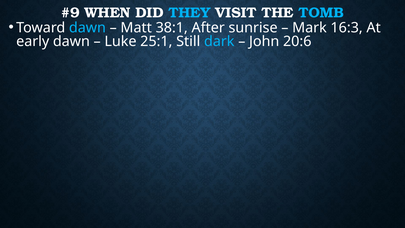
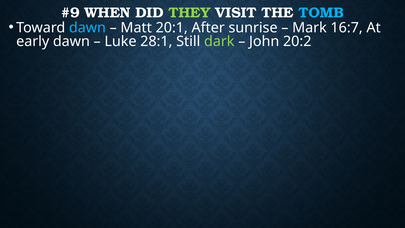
THEY colour: light blue -> light green (189, 13)
38:1: 38:1 -> 20:1 (172, 28)
16:3: 16:3 -> 16:7 (347, 28)
25:1: 25:1 -> 28:1 (156, 41)
dark colour: light blue -> light green (219, 41)
20:6: 20:6 -> 20:2 (297, 41)
